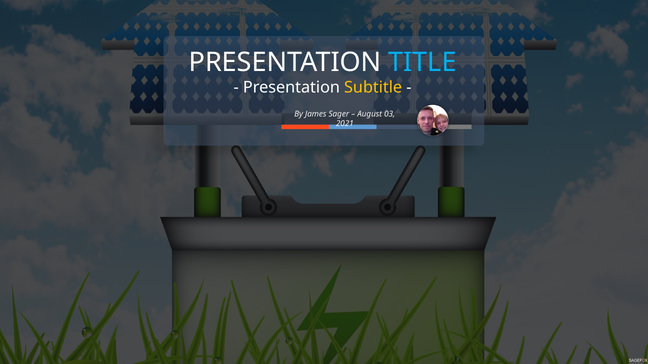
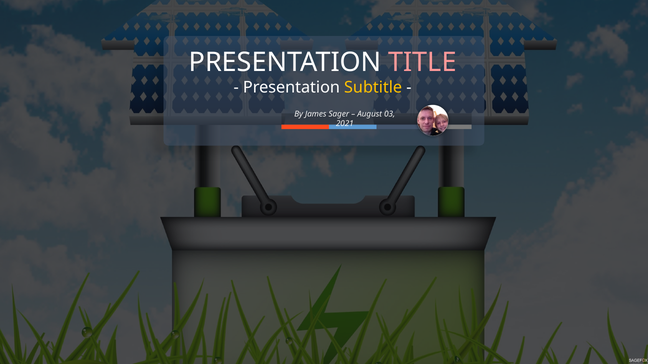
TITLE colour: light blue -> pink (422, 63)
